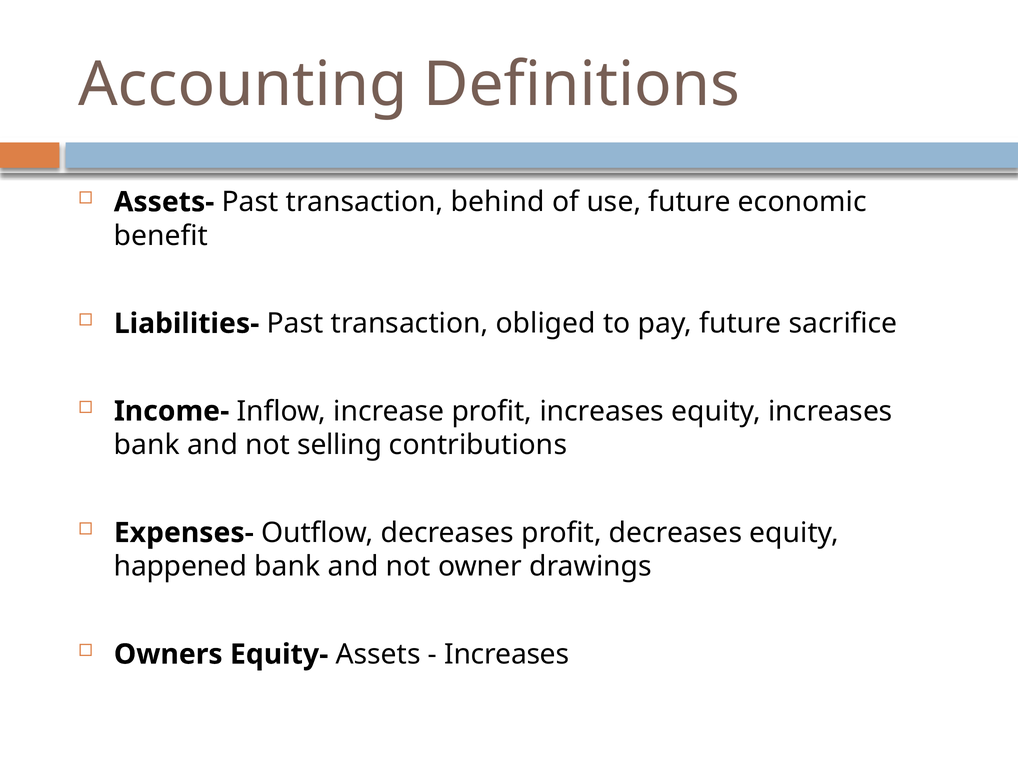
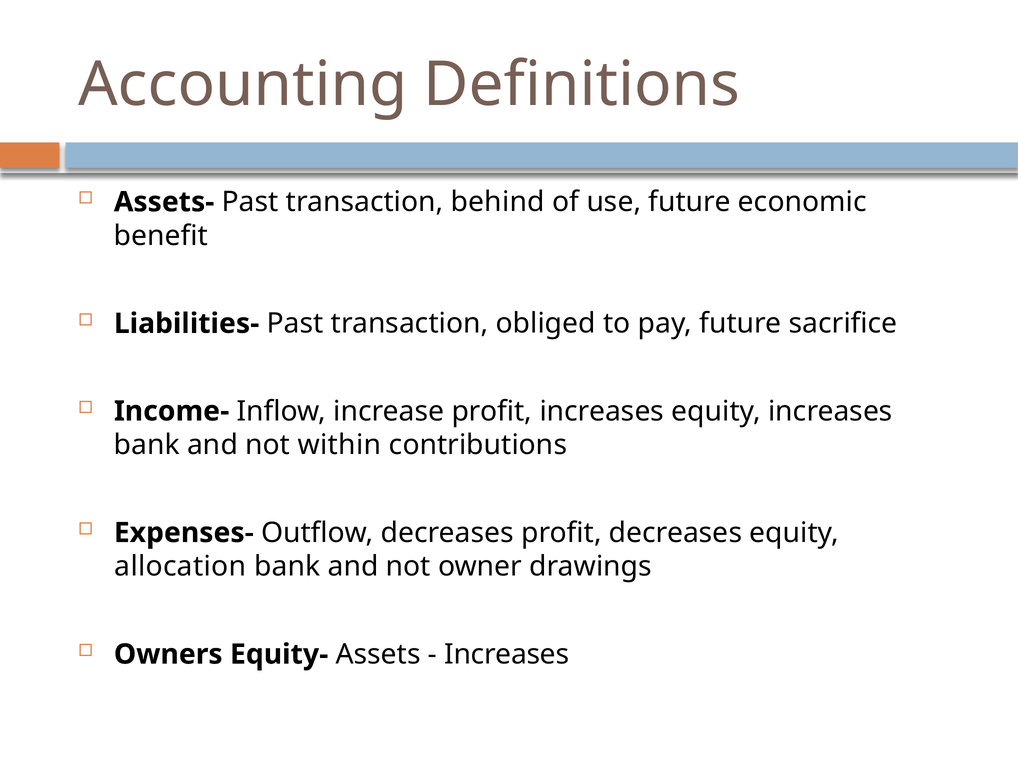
selling: selling -> within (339, 445)
happened: happened -> allocation (180, 567)
